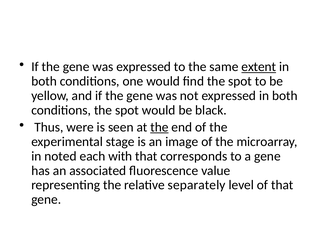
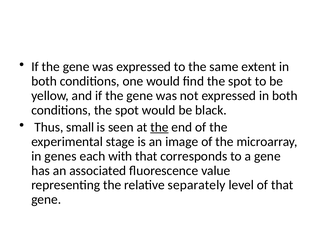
extent underline: present -> none (259, 67)
were: were -> small (80, 127)
noted: noted -> genes (60, 156)
